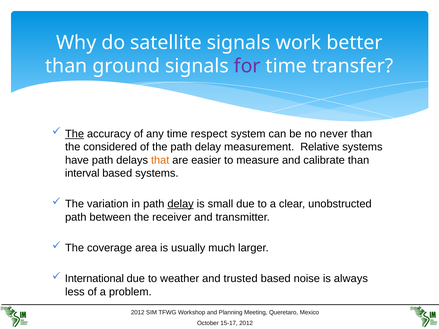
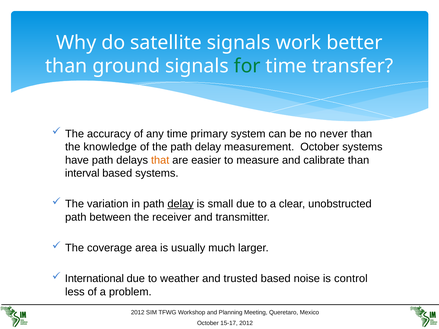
for colour: purple -> green (247, 66)
The underline: present -> none (75, 134)
respect: respect -> primary (209, 134)
considered: considered -> knowledge (110, 147)
measurement Relative: Relative -> October (320, 147)
always: always -> control (351, 279)
